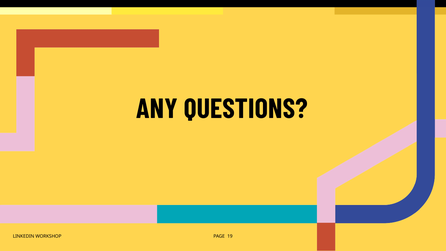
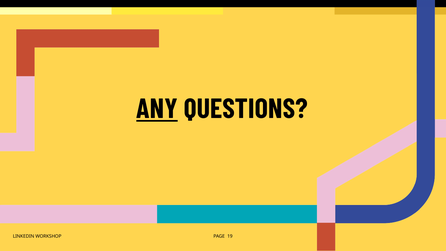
ANY underline: none -> present (157, 109)
